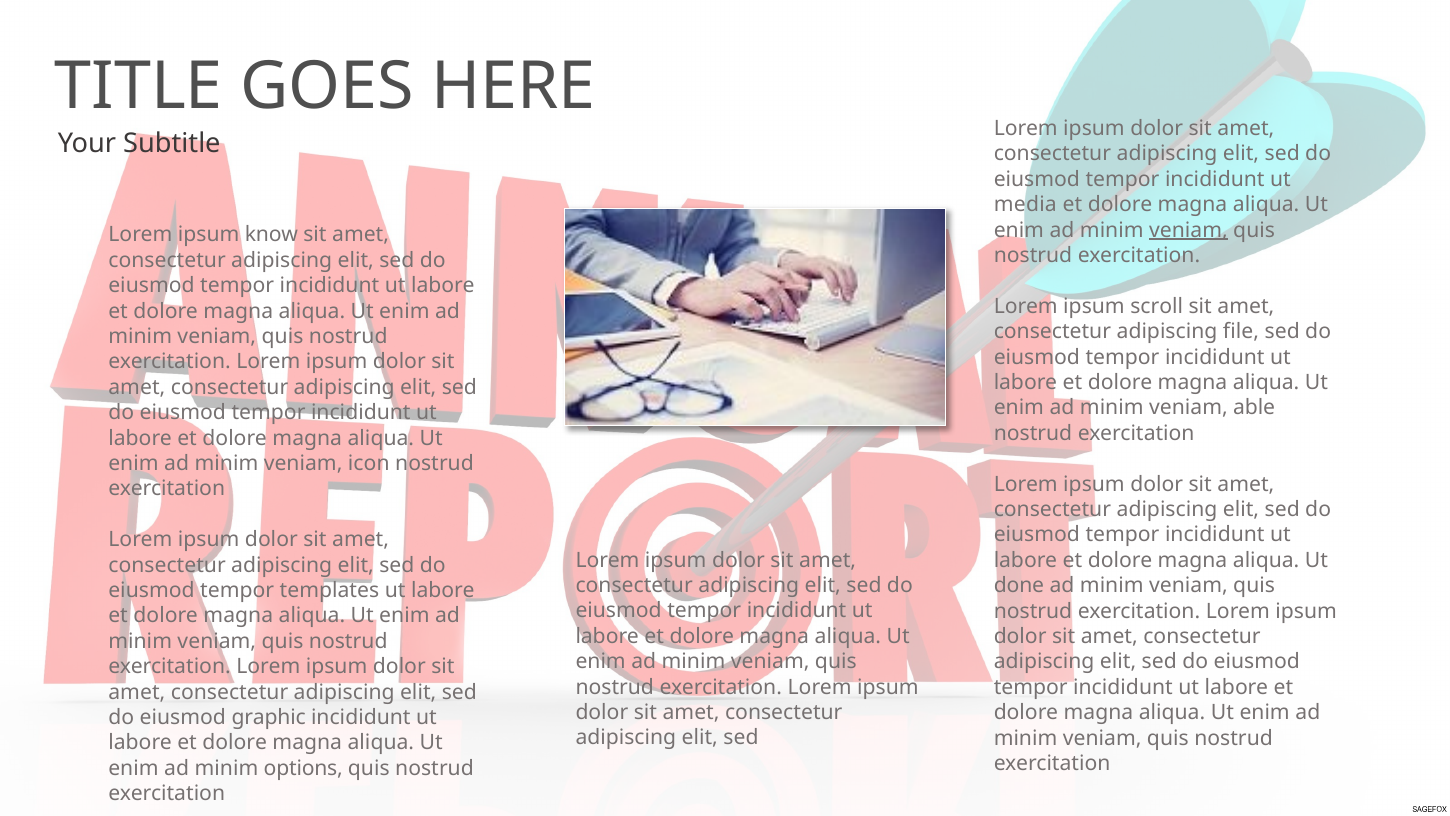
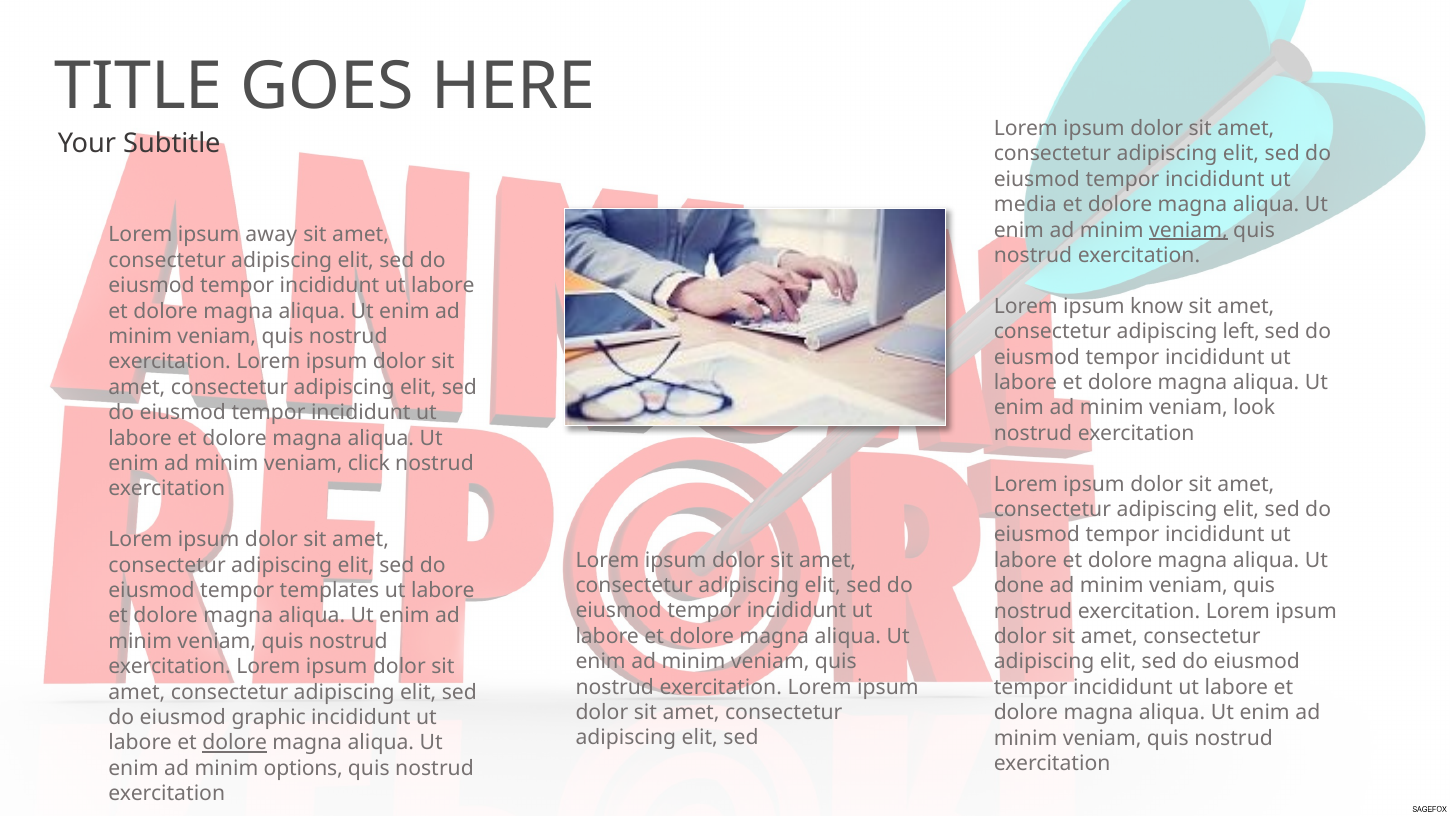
know: know -> away (271, 235)
scroll: scroll -> know (1157, 306)
file: file -> left (1241, 331)
able: able -> look (1254, 408)
icon: icon -> click (369, 463)
dolore underline: none -> present (235, 742)
